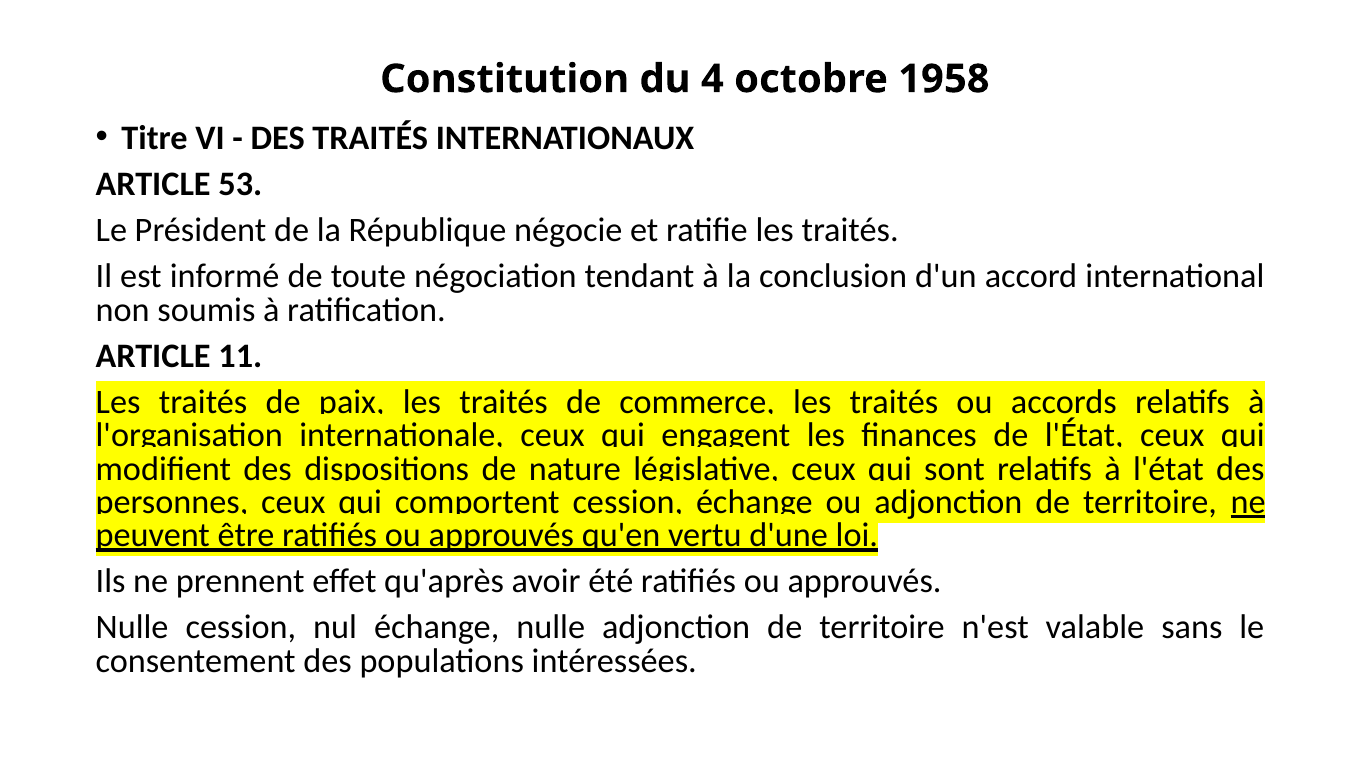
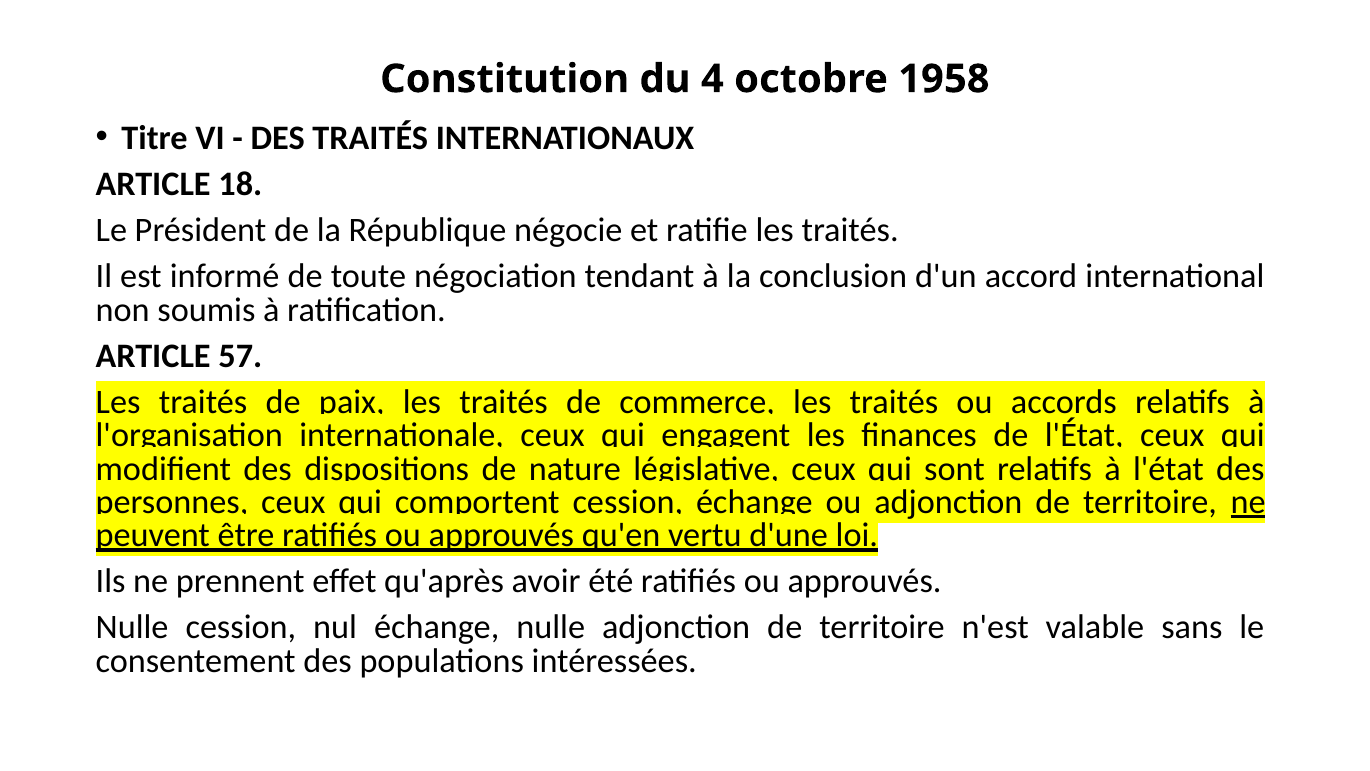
53: 53 -> 18 (240, 184)
11: 11 -> 57 (240, 356)
